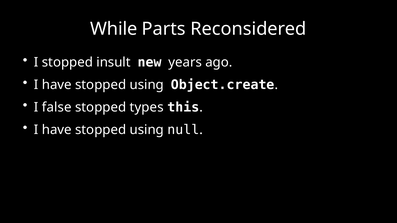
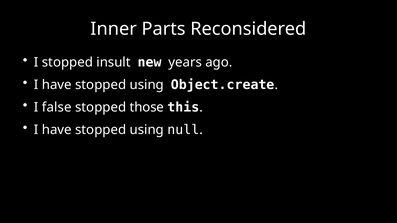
While: While -> Inner (114, 29)
types: types -> those (147, 107)
